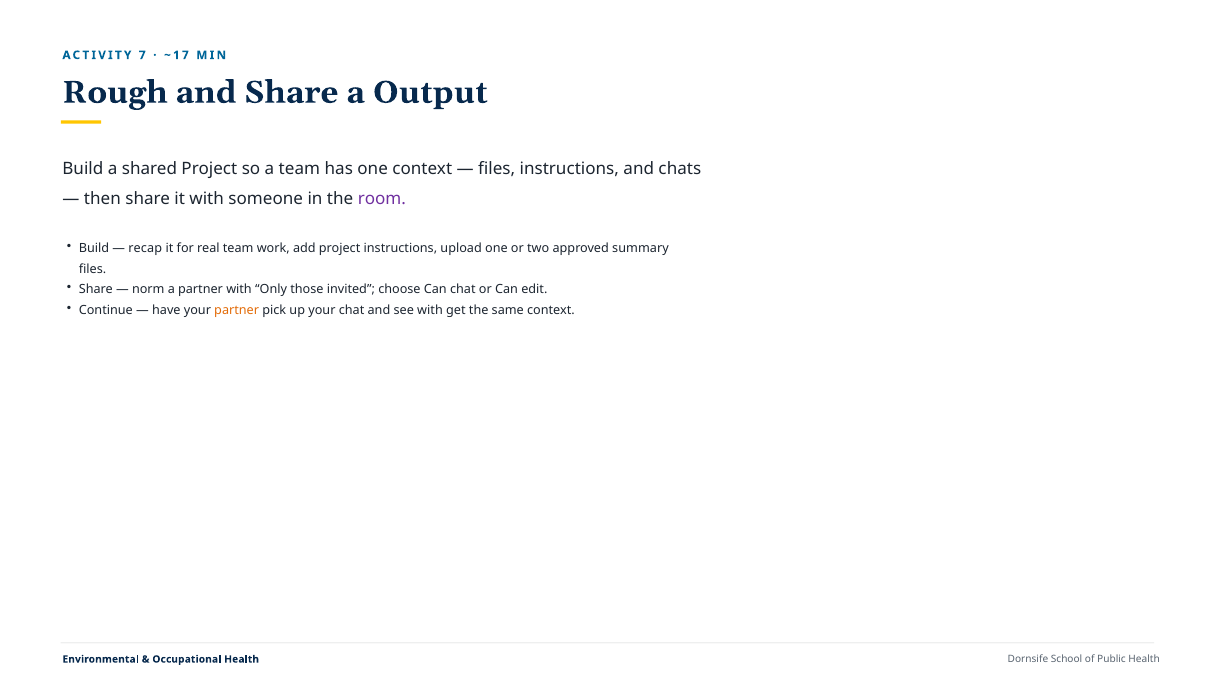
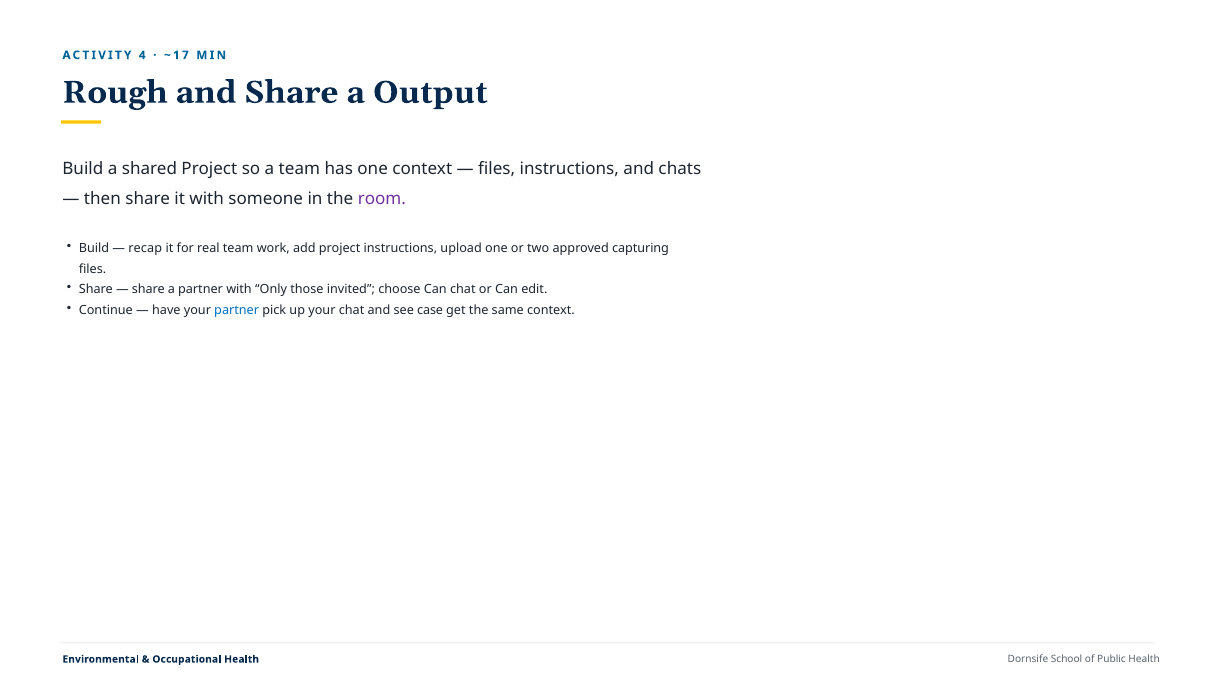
7: 7 -> 4 (142, 55)
summary: summary -> capturing (641, 249)
norm: norm -> share (148, 290)
partner colour: orange -> blue (237, 310)
see with: with -> case (430, 310)
